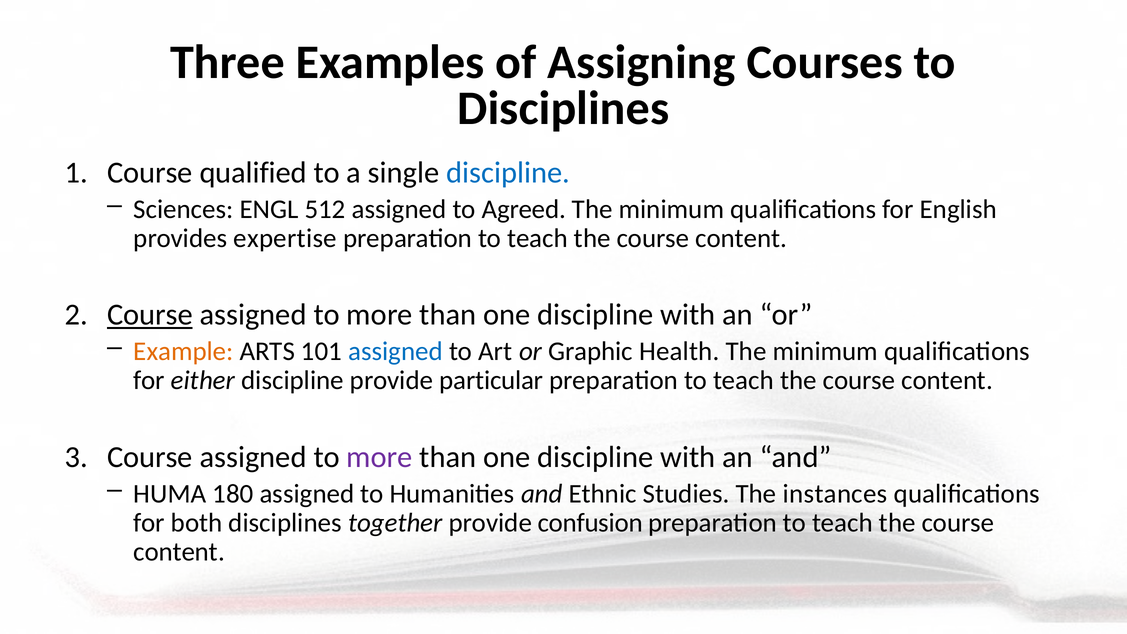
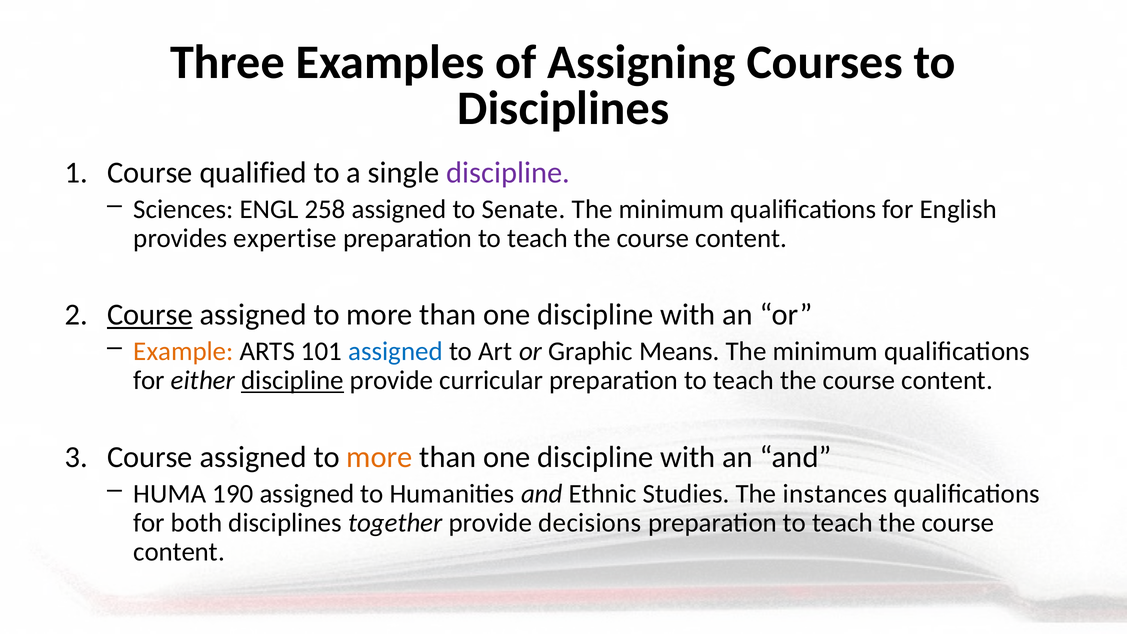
discipline colour: blue -> purple (508, 173)
512: 512 -> 258 (325, 209)
Agreed: Agreed -> Senate (524, 209)
Health: Health -> Means (679, 351)
discipline underline: none -> present (293, 380)
particular: particular -> curricular (491, 380)
more colour: purple -> orange (379, 457)
180: 180 -> 190 (233, 494)
confusion: confusion -> decisions (590, 523)
